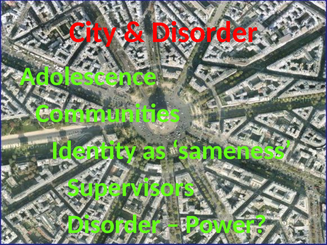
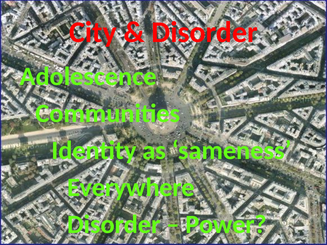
Supervisors: Supervisors -> Everywhere (131, 188)
